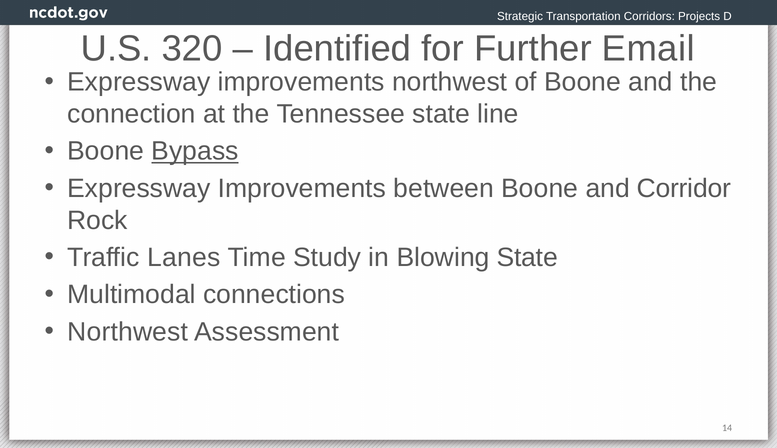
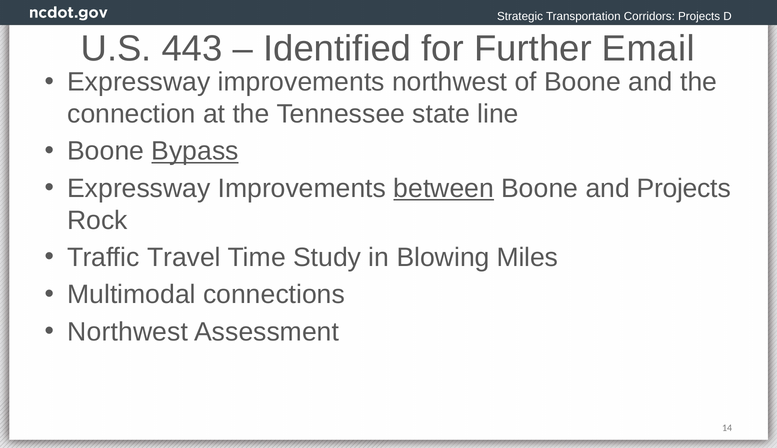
320: 320 -> 443 (192, 49)
between underline: none -> present (444, 189)
and Corridor: Corridor -> Projects (684, 189)
Lanes: Lanes -> Travel (184, 258)
Blowing State: State -> Miles (527, 258)
